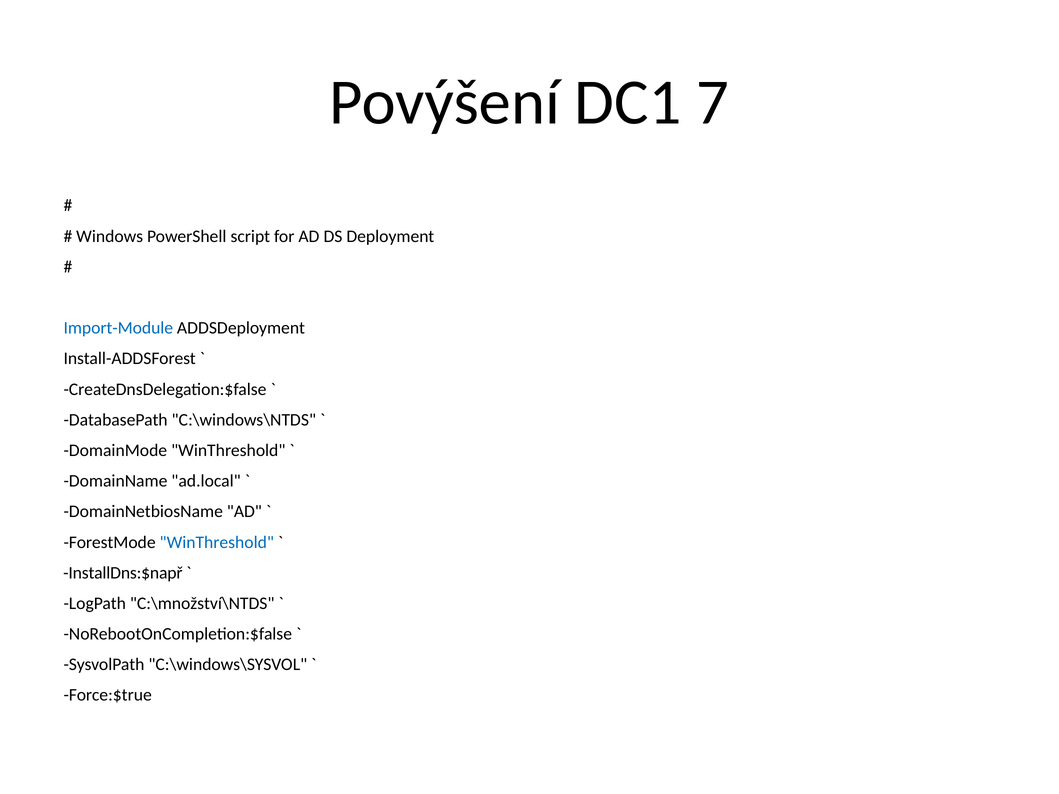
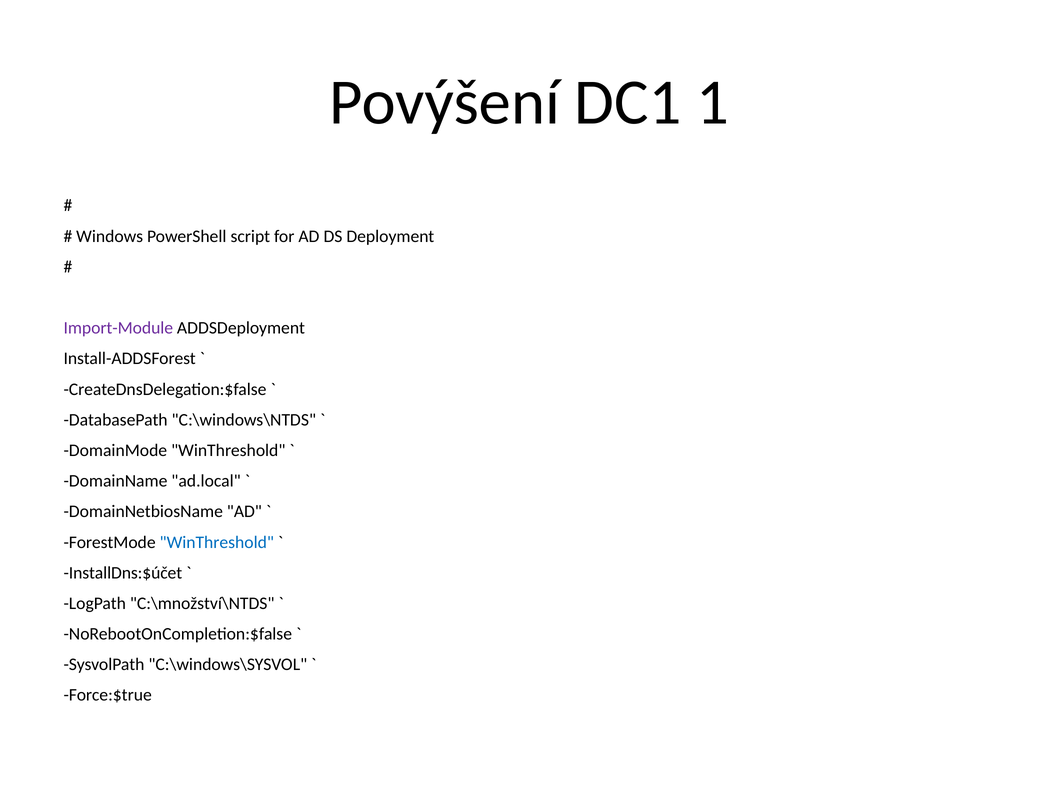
7: 7 -> 1 (713, 103)
Import-Module colour: blue -> purple (118, 328)
InstallDns:$např: InstallDns:$např -> InstallDns:$účet (123, 573)
